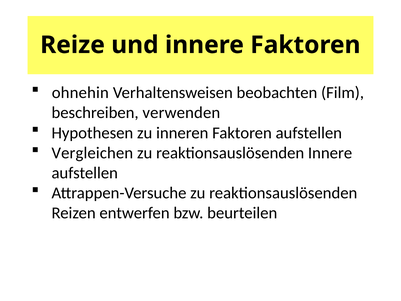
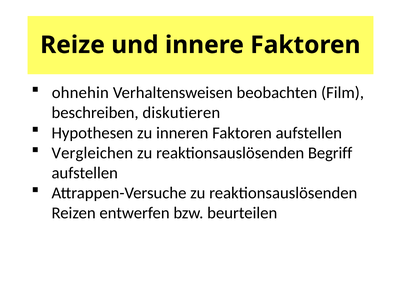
verwenden: verwenden -> diskutieren (181, 113)
reaktionsauslösenden Innere: Innere -> Begriff (330, 153)
